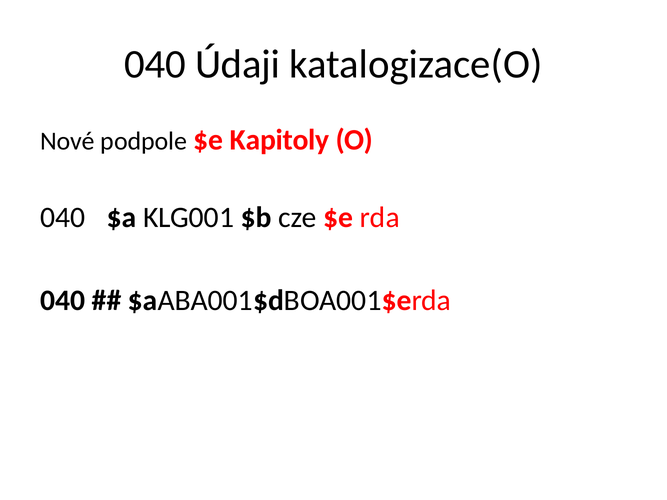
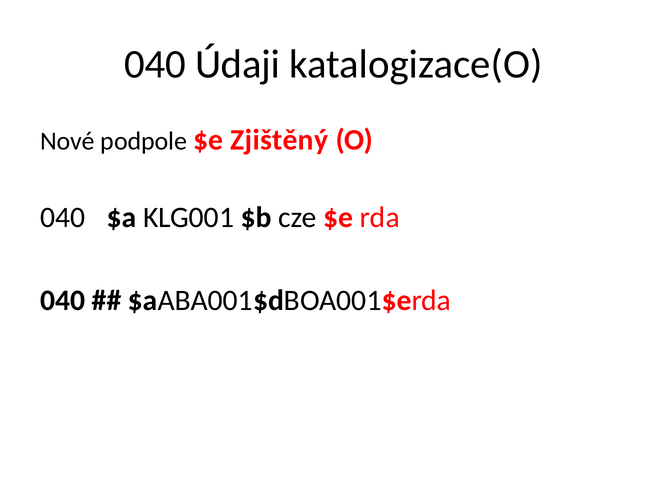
Kapitoly: Kapitoly -> Zjištěný (279, 140)
